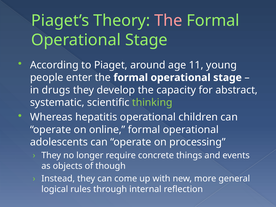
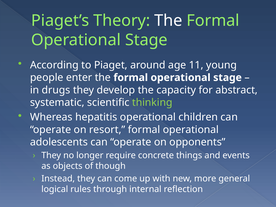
The colour: pink -> white (168, 21)
online: online -> resort (107, 130)
processing: processing -> opponents (197, 142)
